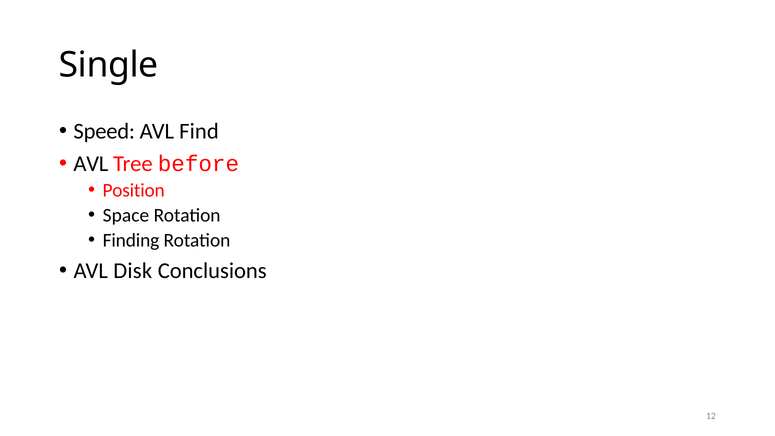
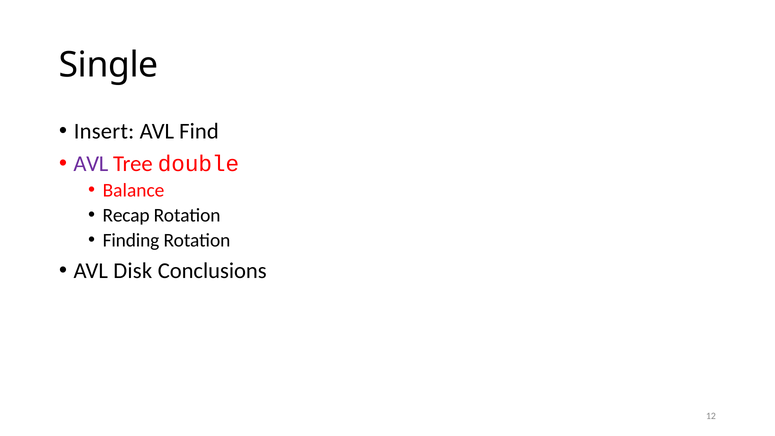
Speed: Speed -> Insert (104, 131)
AVL colour: black -> purple (91, 164)
before: before -> double (198, 164)
Position: Position -> Balance (134, 190)
Space: Space -> Recap (126, 215)
